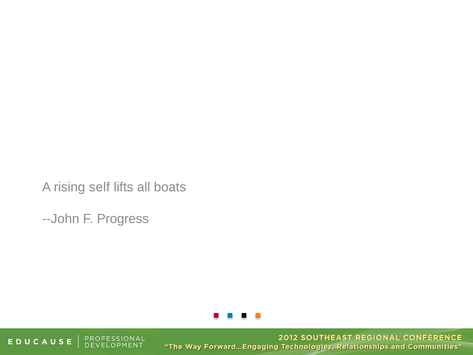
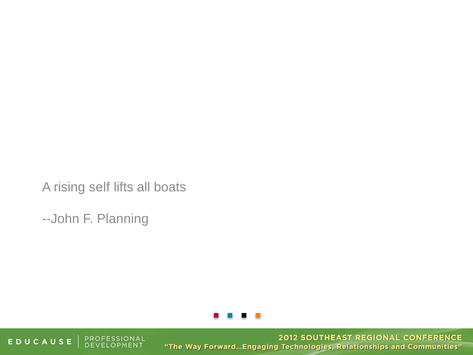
Progress: Progress -> Planning (123, 219)
